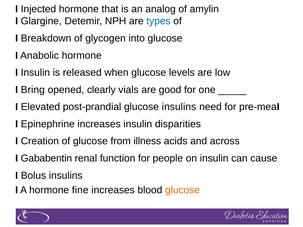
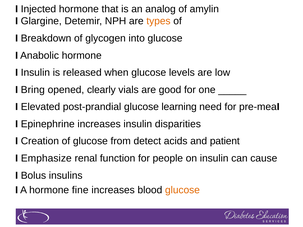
types colour: blue -> orange (158, 21)
glucose insulins: insulins -> learning (179, 107)
illness: illness -> detect (147, 141)
across: across -> patient (225, 141)
Gababentin: Gababentin -> Emphasize (46, 158)
